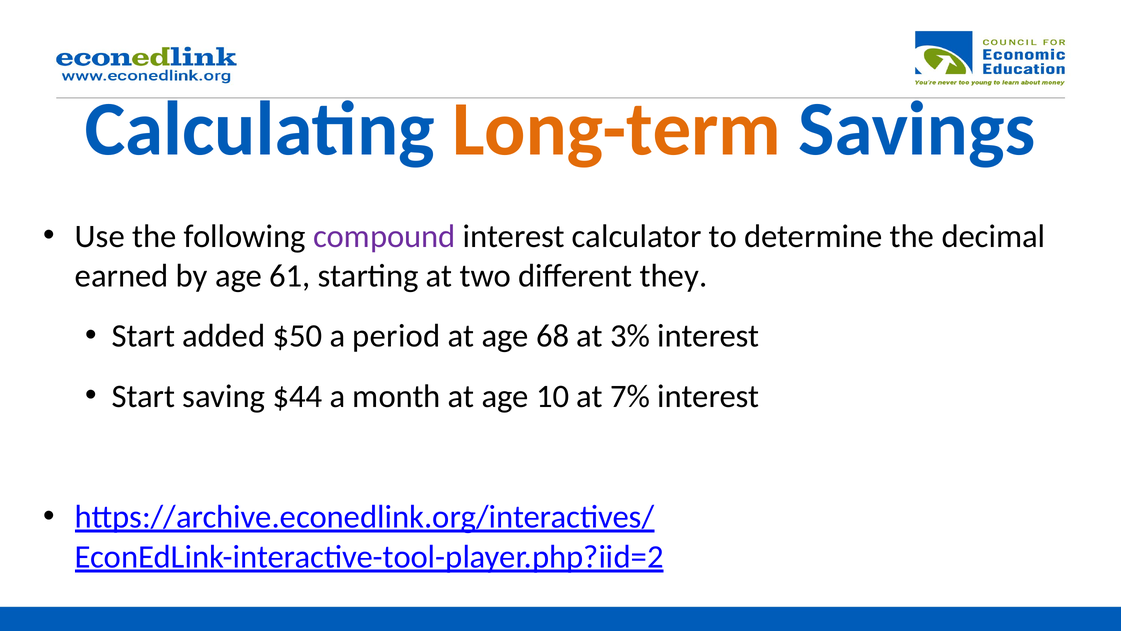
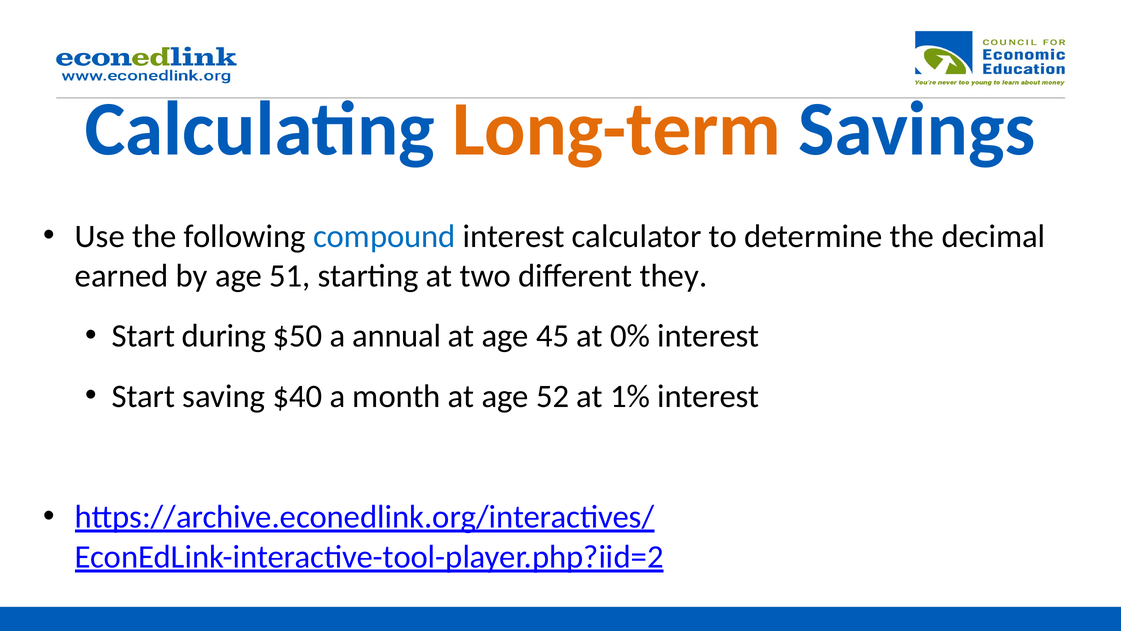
compound colour: purple -> blue (384, 236)
61: 61 -> 51 (290, 276)
added: added -> during (224, 336)
period: period -> annual (397, 336)
68: 68 -> 45 (553, 336)
3%: 3% -> 0% (630, 336)
$44: $44 -> $40 (297, 396)
10: 10 -> 52 (553, 396)
7%: 7% -> 1% (630, 396)
